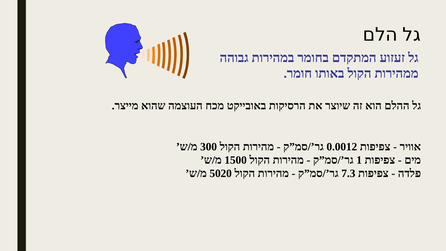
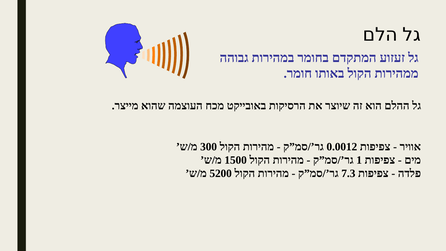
5020: 5020 -> 5200 (221, 173)
